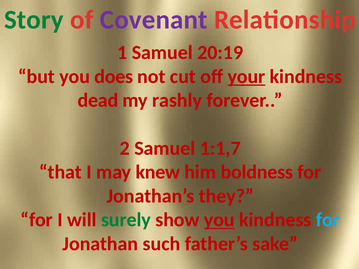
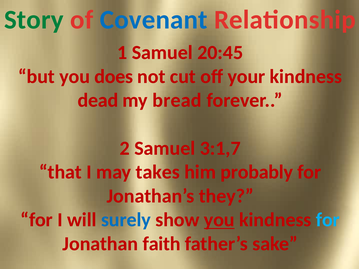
Covenant colour: purple -> blue (154, 20)
20:19: 20:19 -> 20:45 (220, 53)
your underline: present -> none (246, 77)
rashly: rashly -> bread (177, 100)
1:1,7: 1:1,7 -> 3:1,7 (220, 148)
knew: knew -> takes (158, 172)
boldness: boldness -> probably (257, 172)
surely colour: green -> blue (126, 220)
such: such -> faith (162, 244)
